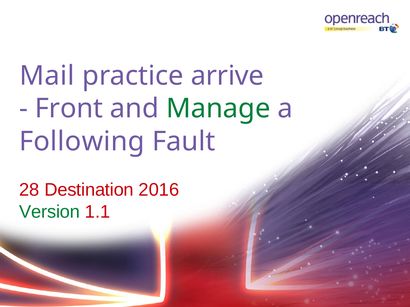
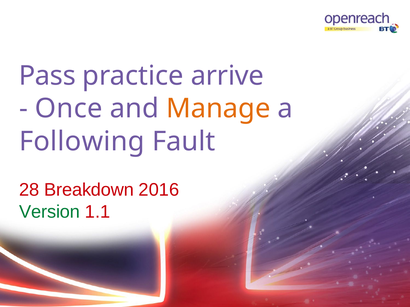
Mail: Mail -> Pass (47, 76)
Front: Front -> Once (69, 109)
Manage colour: green -> orange (218, 109)
Destination: Destination -> Breakdown (89, 190)
